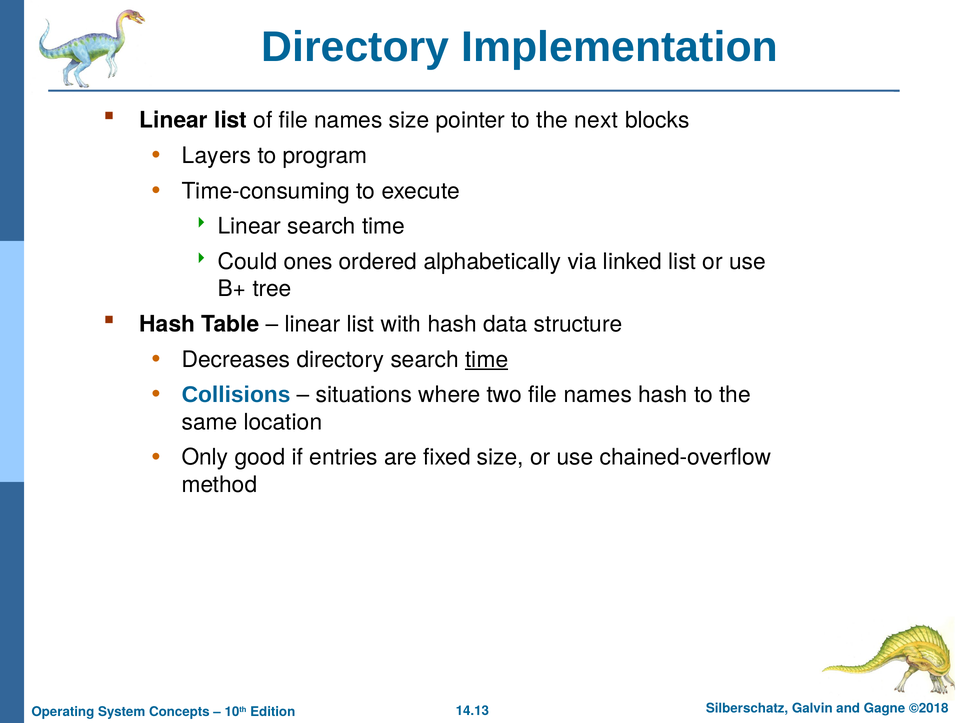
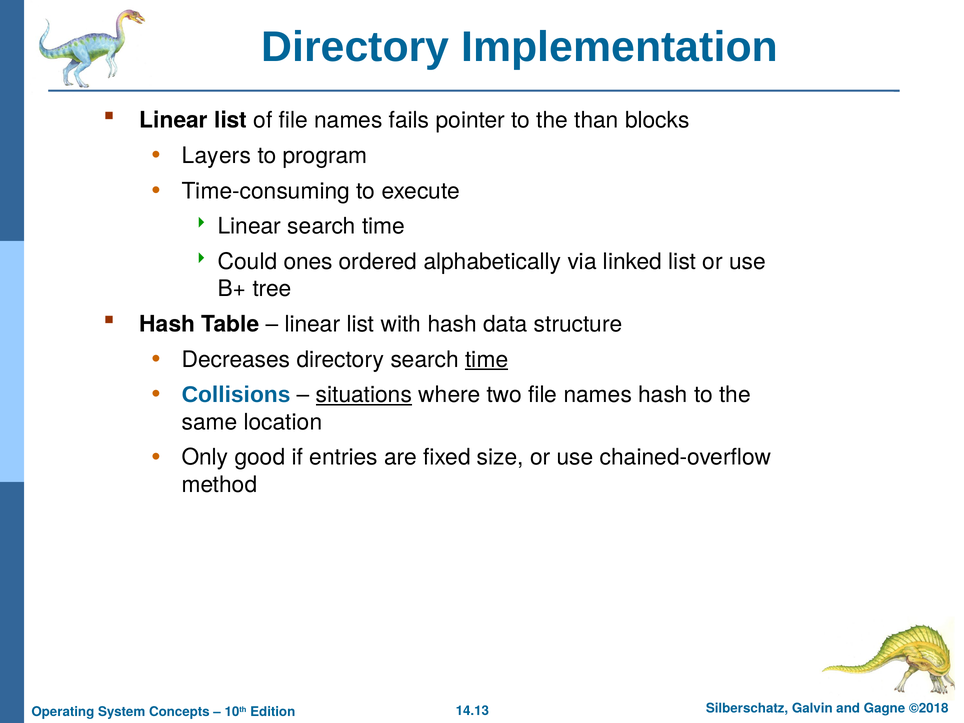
names size: size -> fails (409, 120)
next: next -> than (596, 120)
situations underline: none -> present (364, 395)
